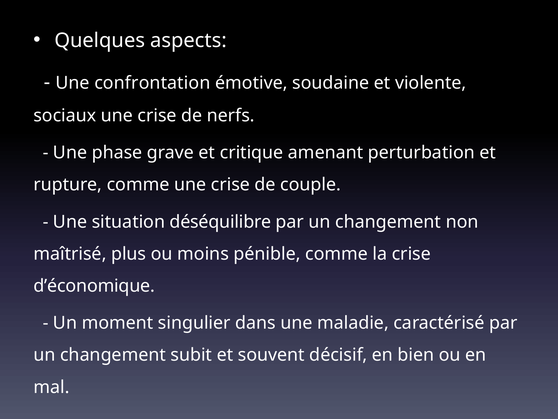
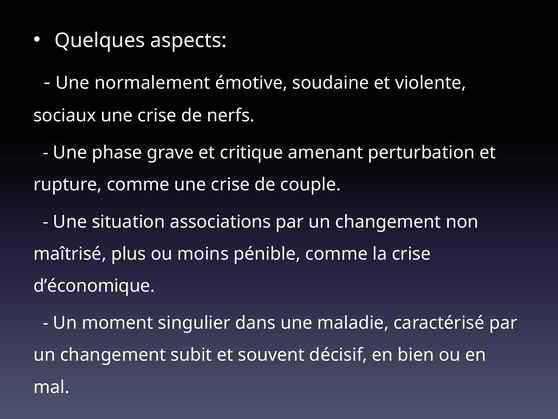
confrontation: confrontation -> normalement (152, 83)
déséquilibre: déséquilibre -> associations (220, 222)
